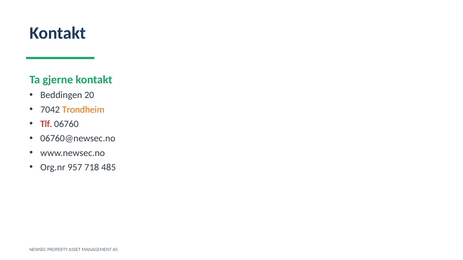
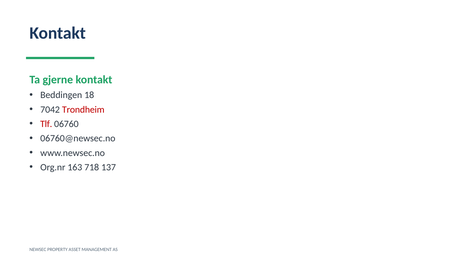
20: 20 -> 18 (89, 95)
Trondheim colour: orange -> red (83, 110)
957: 957 -> 163 (75, 168)
485: 485 -> 137 (109, 168)
